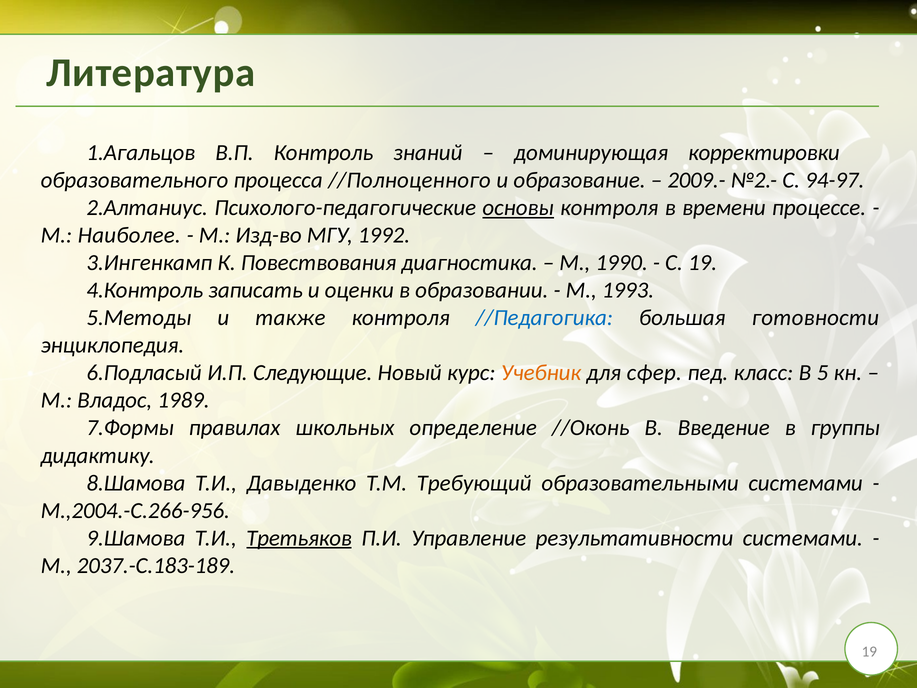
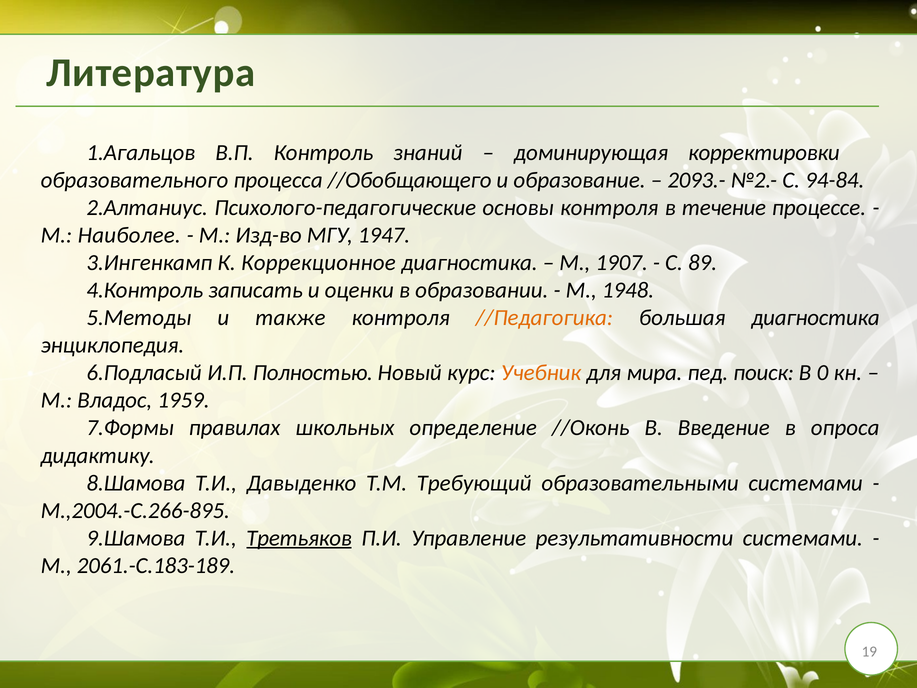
//Полноценного: //Полноценного -> //Обобщающего (410, 180)
2009.-: 2009.- -> 2093.- (697, 180)
94-97: 94-97 -> 94-84 (835, 180)
основы underline: present -> none (518, 208)
времени: времени -> течение (724, 208)
1992: 1992 -> 1947 (384, 235)
Повествования: Повествования -> Коррекционное (318, 263)
1990: 1990 -> 1907 (622, 263)
С 19: 19 -> 89 (703, 263)
1993: 1993 -> 1948 (628, 290)
//Педагогика colour: blue -> orange (544, 318)
большая готовности: готовности -> диагностика (816, 318)
Следующие: Следующие -> Полностью (313, 373)
сфер: сфер -> мира (654, 373)
класс: класс -> поиск (764, 373)
5: 5 -> 0 (823, 373)
1989: 1989 -> 1959 (184, 400)
группы: группы -> опроса (845, 428)
М.,2004.-С.266-956: М.,2004.-С.266-956 -> М.,2004.-С.266-895 (135, 510)
2037.-С.183-189: 2037.-С.183-189 -> 2061.-С.183-189 (156, 565)
